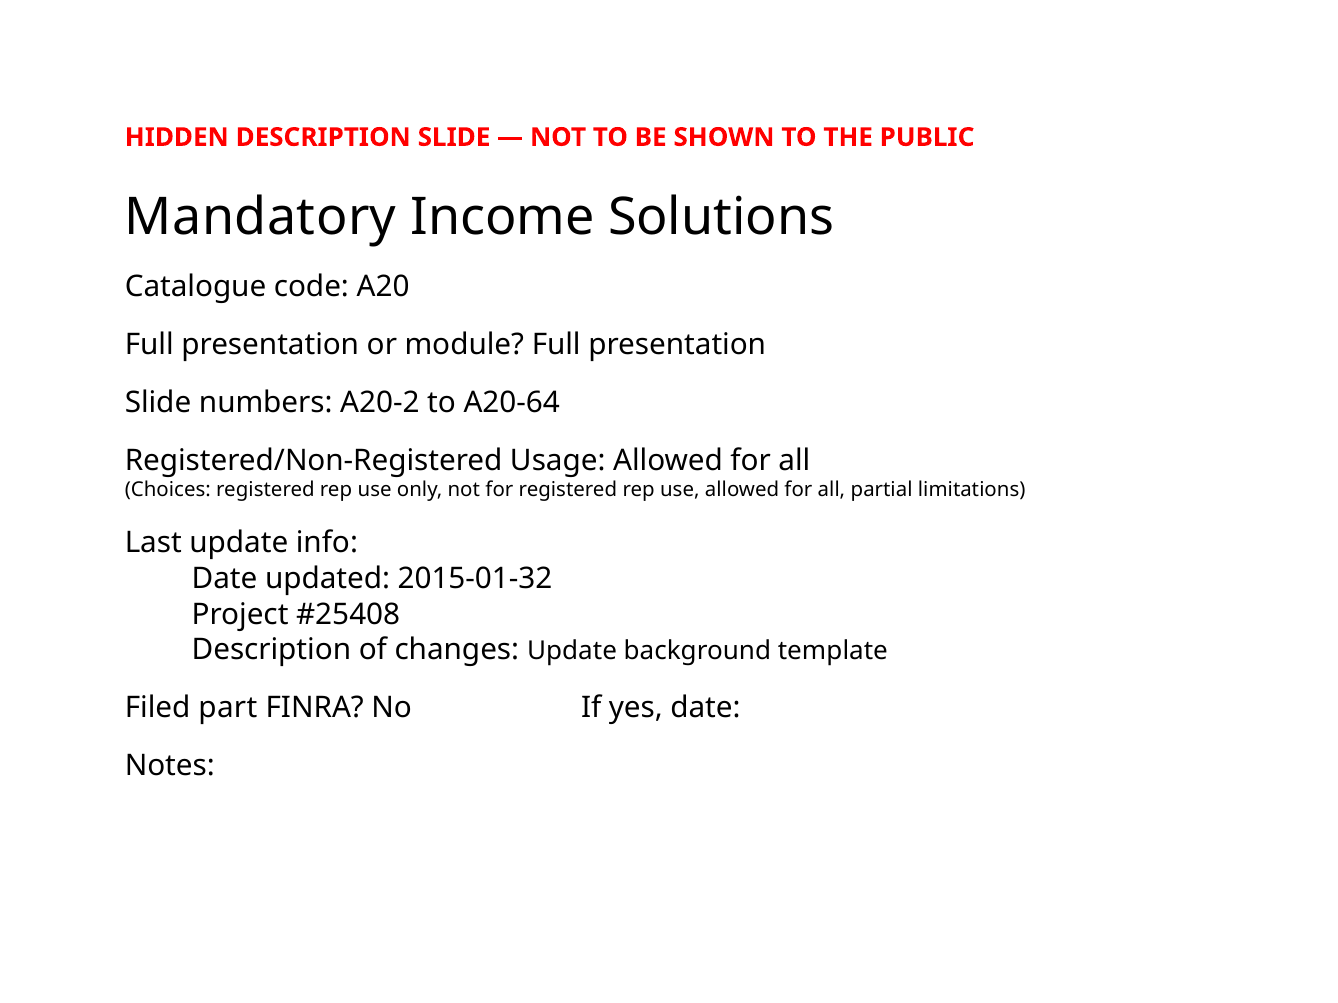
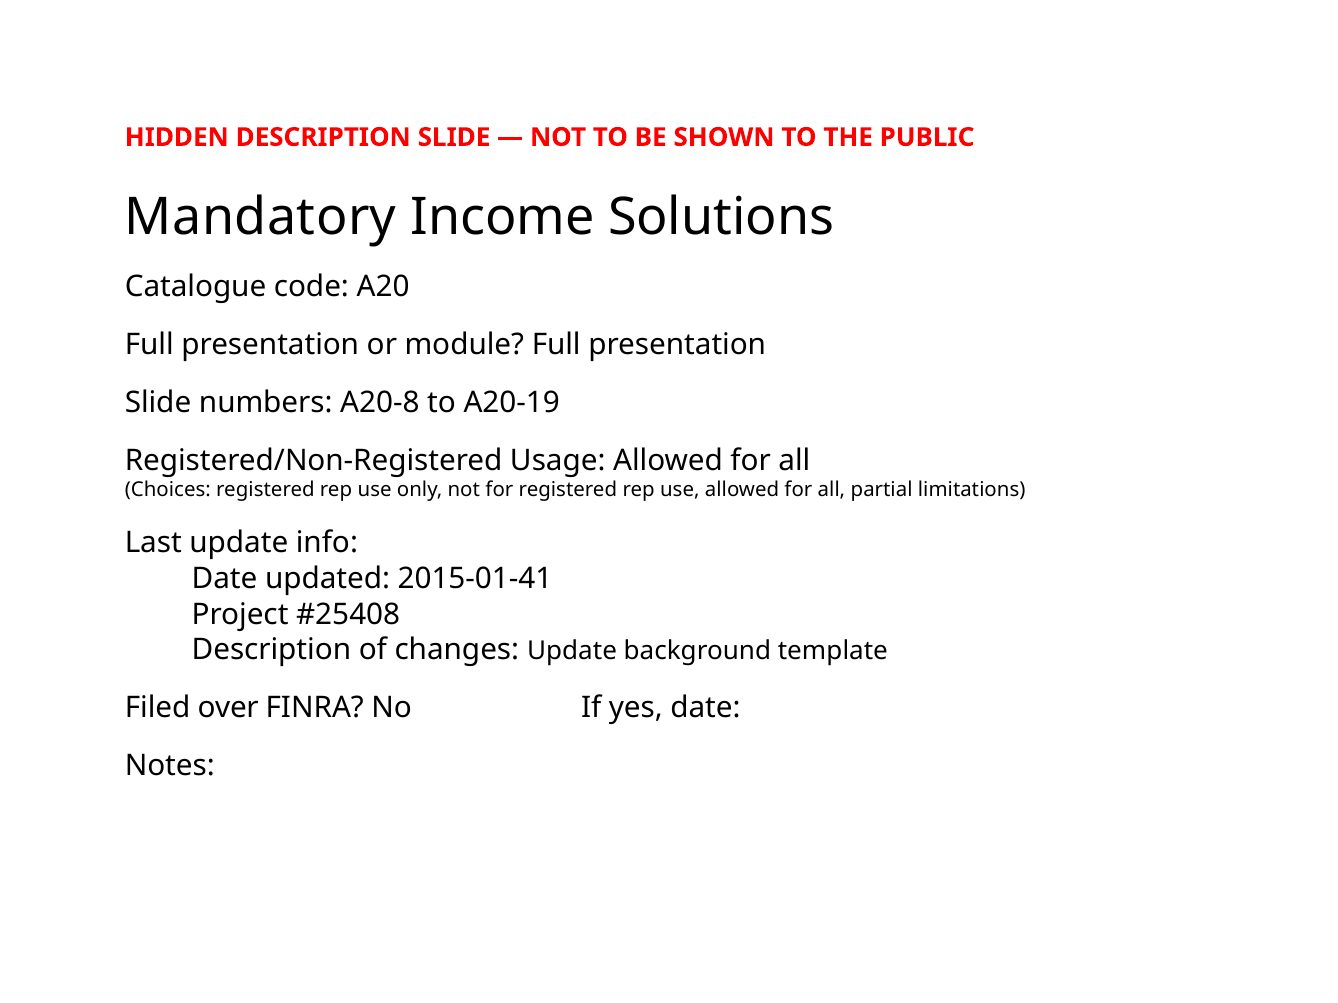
A20-2: A20-2 -> A20-8 (380, 403)
A20-64: A20-64 -> A20-19 (512, 403)
2015-01-32: 2015-01-32 -> 2015-01-41 (475, 579)
part: part -> over (228, 708)
